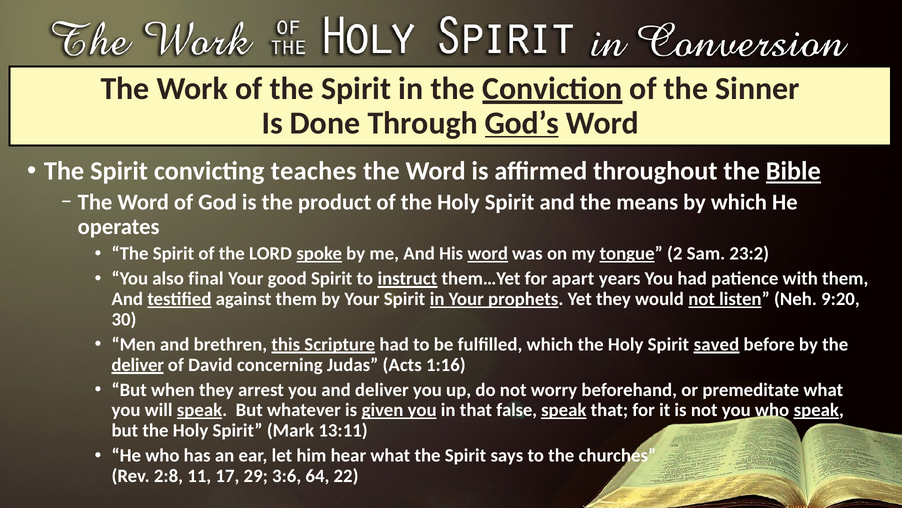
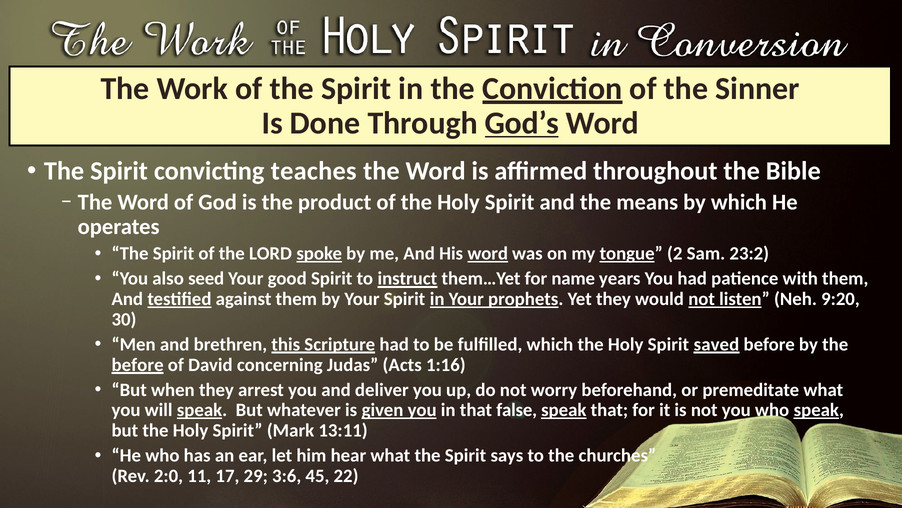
Bible underline: present -> none (793, 171)
final: final -> seed (206, 278)
apart: apart -> name (573, 278)
deliver: deliver -> before (138, 364)
2:8: 2:8 -> 2:0 (169, 475)
64: 64 -> 45 (317, 475)
